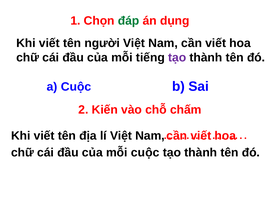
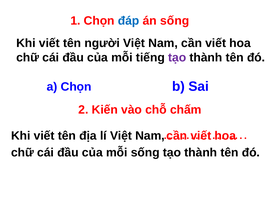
đáp colour: green -> blue (129, 21)
án dụng: dụng -> sống (175, 21)
a Cuộc: Cuộc -> Chọn (76, 87)
mỗi cuộc: cuộc -> sống (145, 153)
